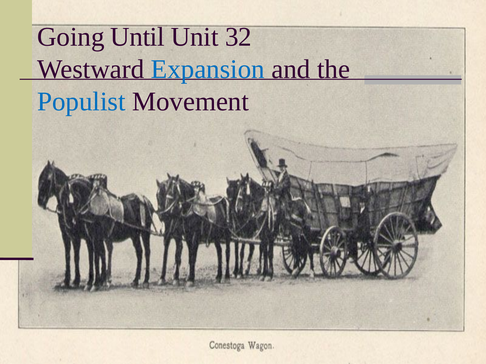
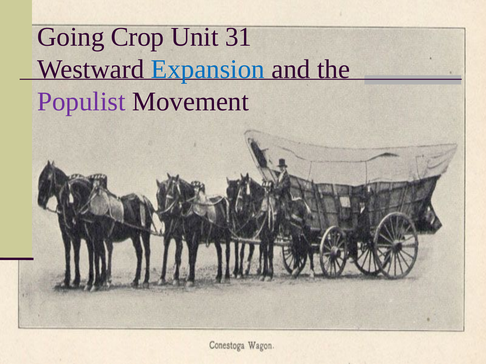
Until: Until -> Crop (137, 37)
32: 32 -> 31 (238, 37)
Populist colour: blue -> purple (81, 102)
